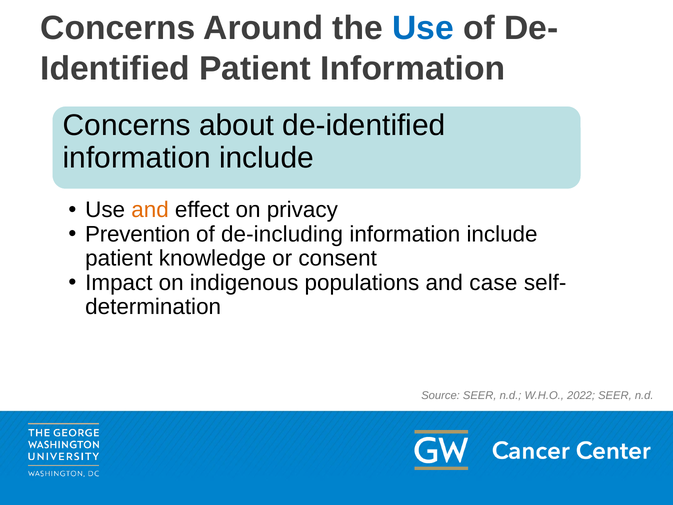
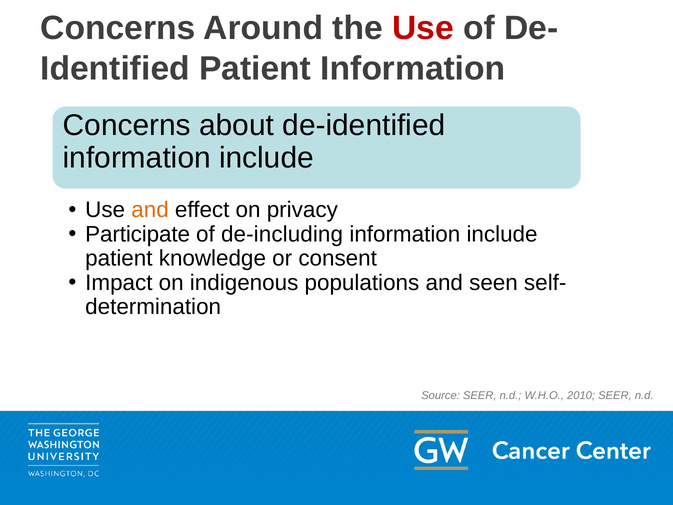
Use colour: blue -> red (423, 28)
Prevention: Prevention -> Participate (138, 234)
case: case -> seen (493, 283)
2022: 2022 -> 2010 (581, 395)
